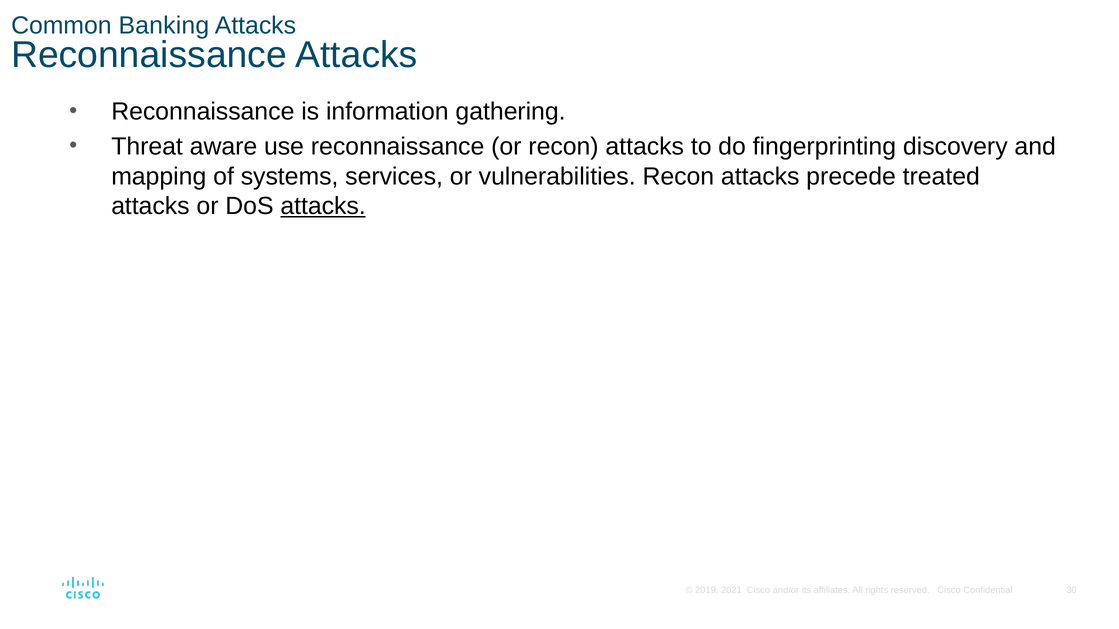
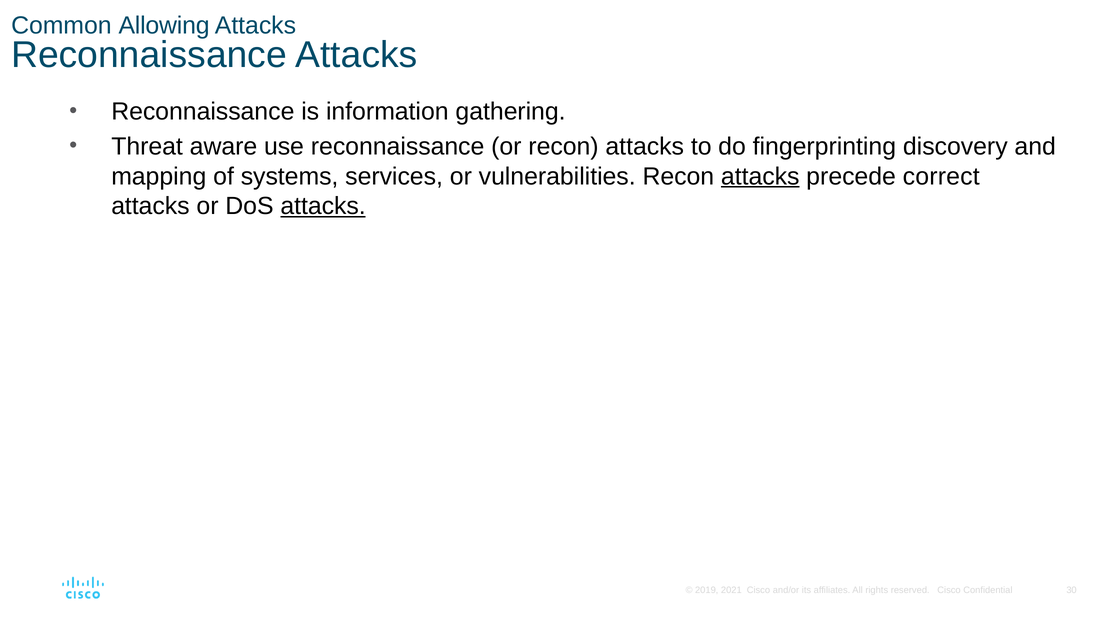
Banking: Banking -> Allowing (164, 26)
attacks underline: none -> present (760, 176)
treated: treated -> correct (941, 176)
